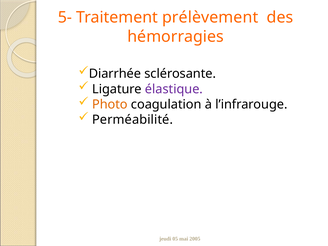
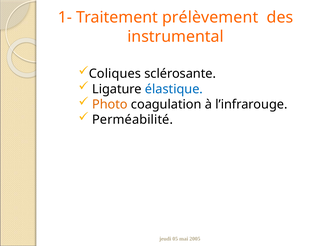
5-: 5- -> 1- (65, 17)
hémorragies: hémorragies -> instrumental (176, 37)
Diarrhée: Diarrhée -> Coliques (115, 74)
élastique colour: purple -> blue (174, 89)
